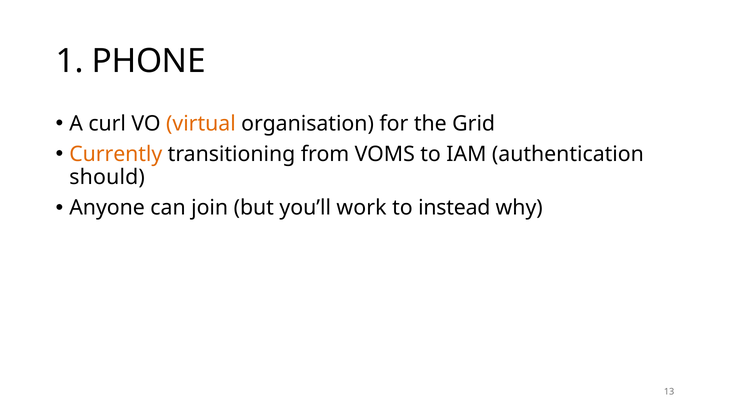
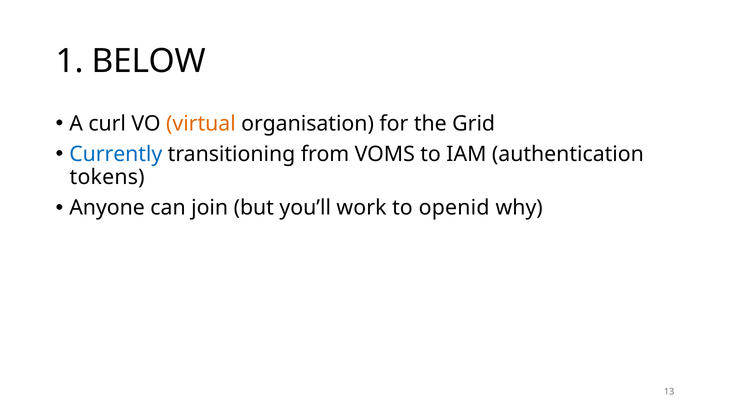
PHONE: PHONE -> BELOW (149, 61)
Currently colour: orange -> blue (116, 154)
should: should -> tokens (107, 177)
instead: instead -> openid (454, 208)
